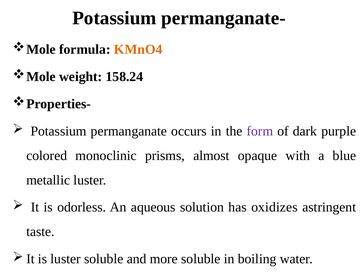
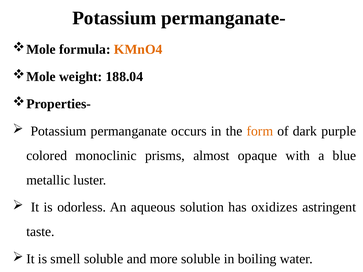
158.24: 158.24 -> 188.04 (124, 77)
form colour: purple -> orange (260, 131)
is luster: luster -> smell (66, 259)
